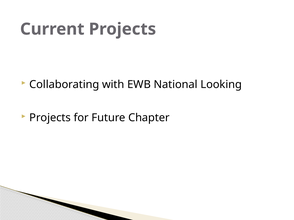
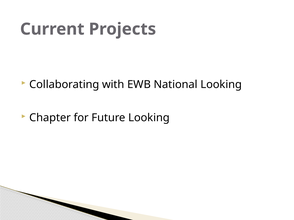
Projects: Projects -> Chapter (50, 118)
Future Chapter: Chapter -> Looking (149, 118)
